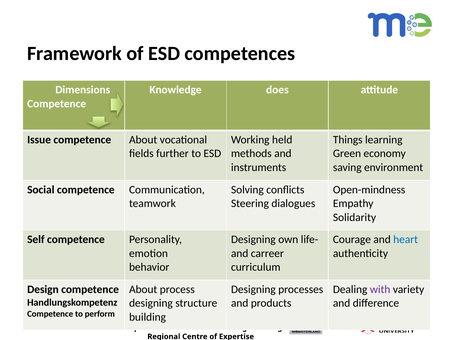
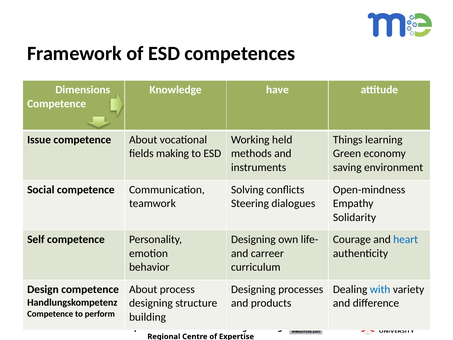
does: does -> have (277, 90)
further: further -> making (173, 153)
with colour: purple -> blue (380, 289)
